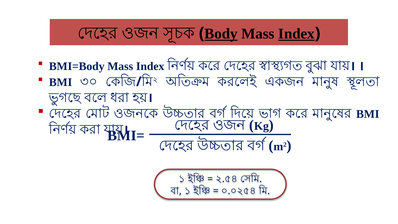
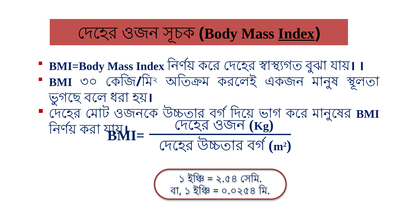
Body underline: present -> none (221, 34)
